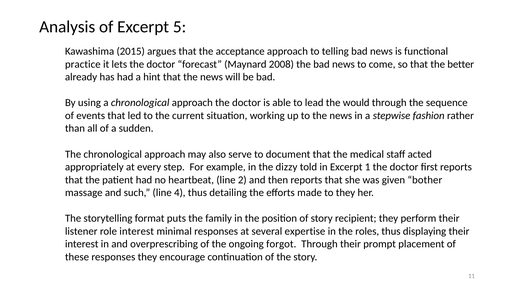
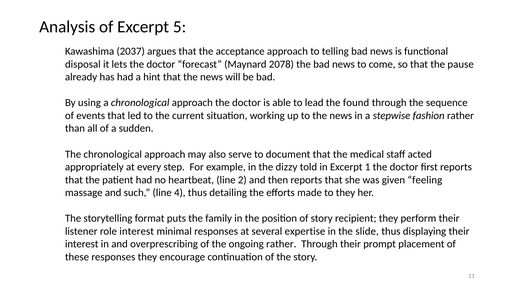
2015: 2015 -> 2037 (131, 51)
practice: practice -> disposal (83, 64)
2008: 2008 -> 2078 (281, 64)
better: better -> pause (461, 64)
would: would -> found (356, 103)
bother: bother -> feeling (425, 180)
roles: roles -> slide (367, 231)
ongoing forgot: forgot -> rather (281, 244)
